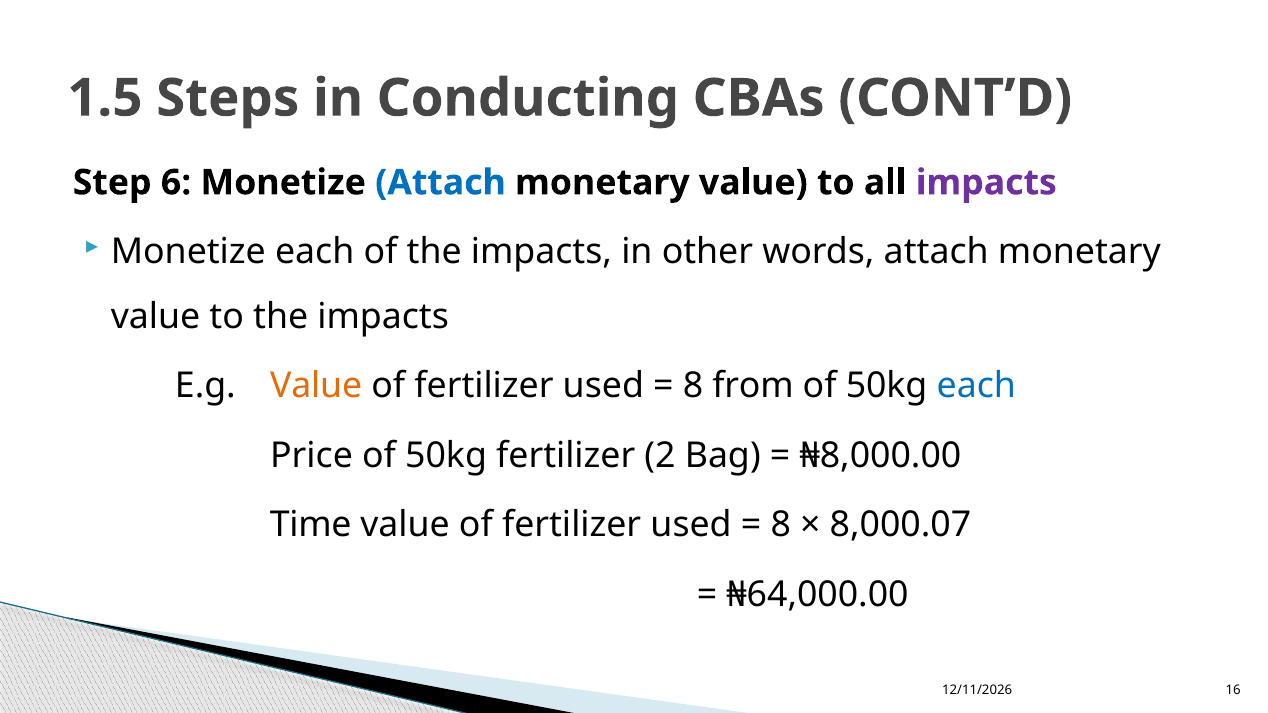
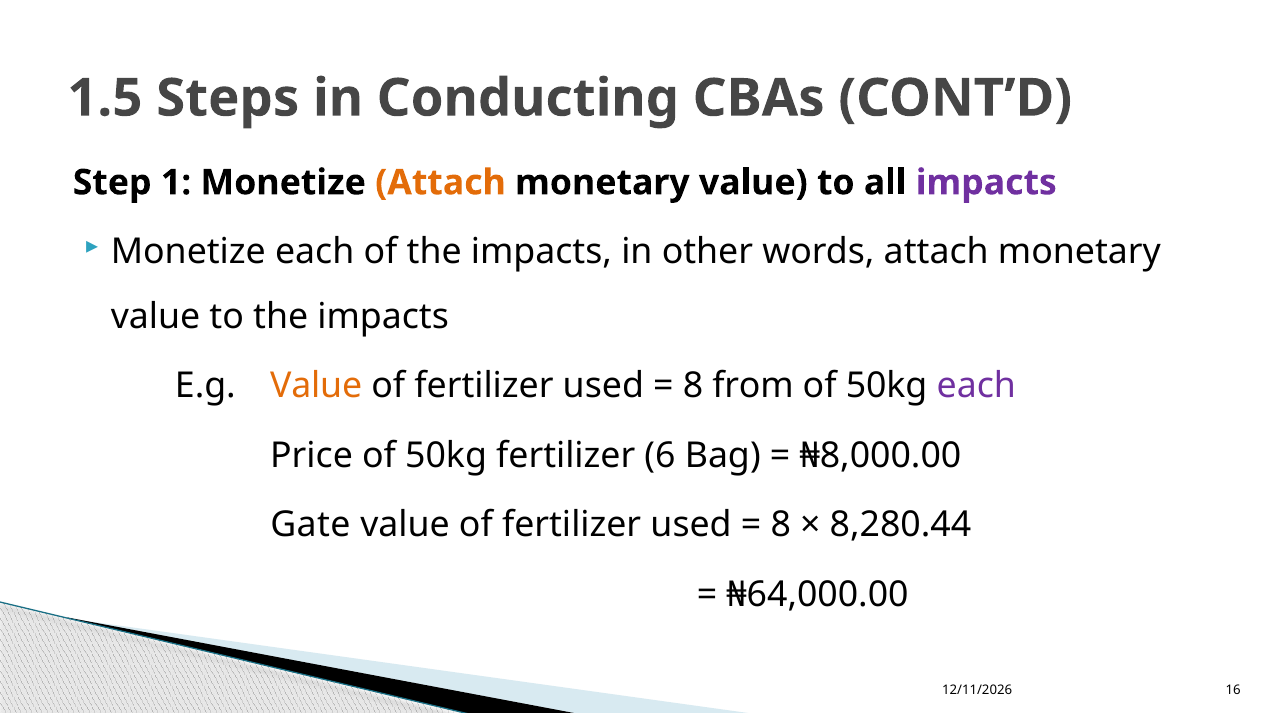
6: 6 -> 1 (176, 183)
Attach colour: blue -> orange (440, 183)
each colour: blue -> purple (976, 386)
2: 2 -> 6 (660, 455)
Time: Time -> Gate (310, 525)
8,000.07: 8,000.07 -> 8,280.44 (900, 525)
